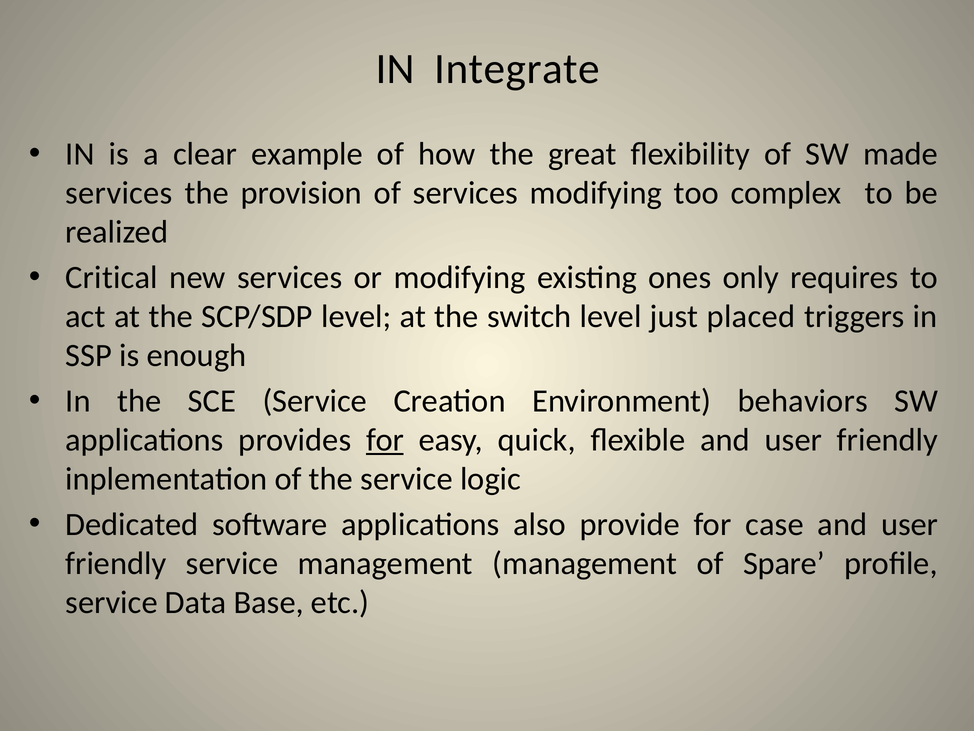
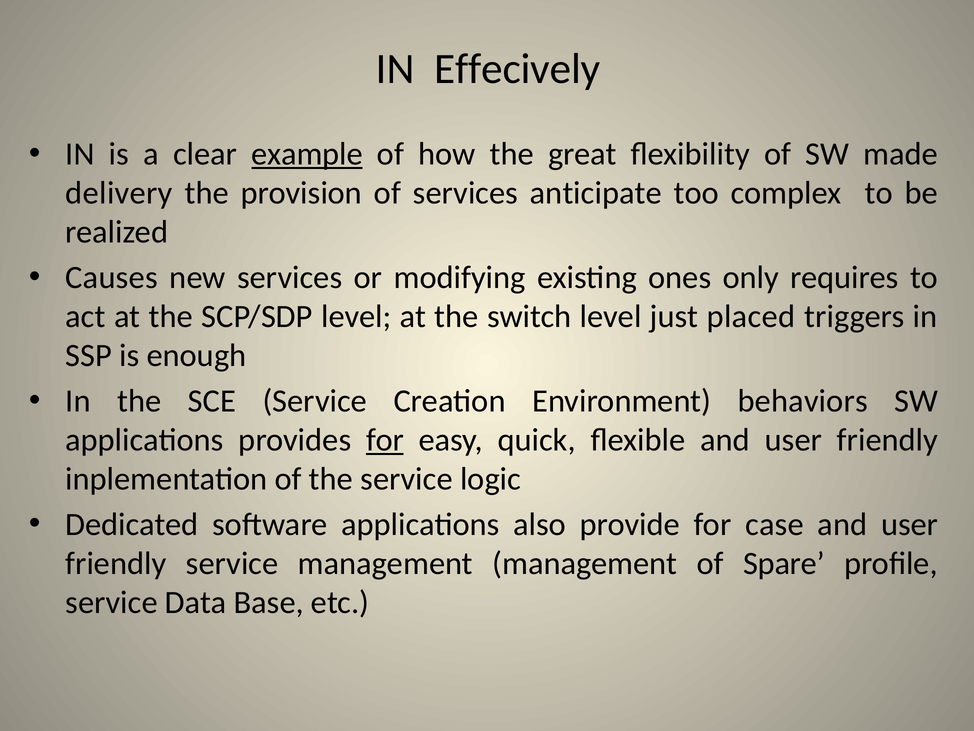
Integrate: Integrate -> Effecively (517, 69)
example underline: none -> present (307, 154)
services: services -> delivery (119, 193)
services modifying: modifying -> anticipate (596, 193)
Critical: Critical -> Causes (112, 277)
